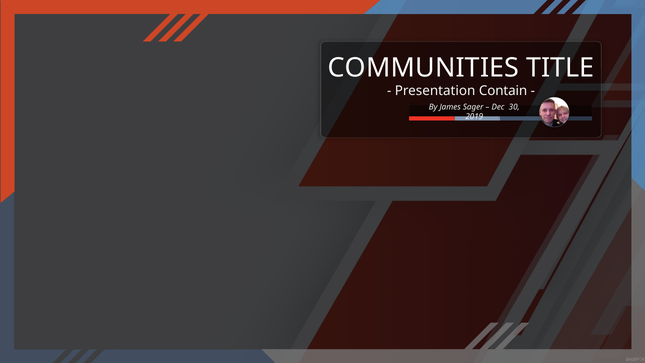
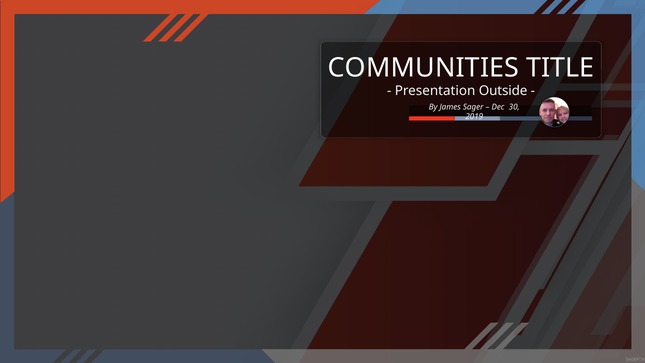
Contain: Contain -> Outside (503, 91)
